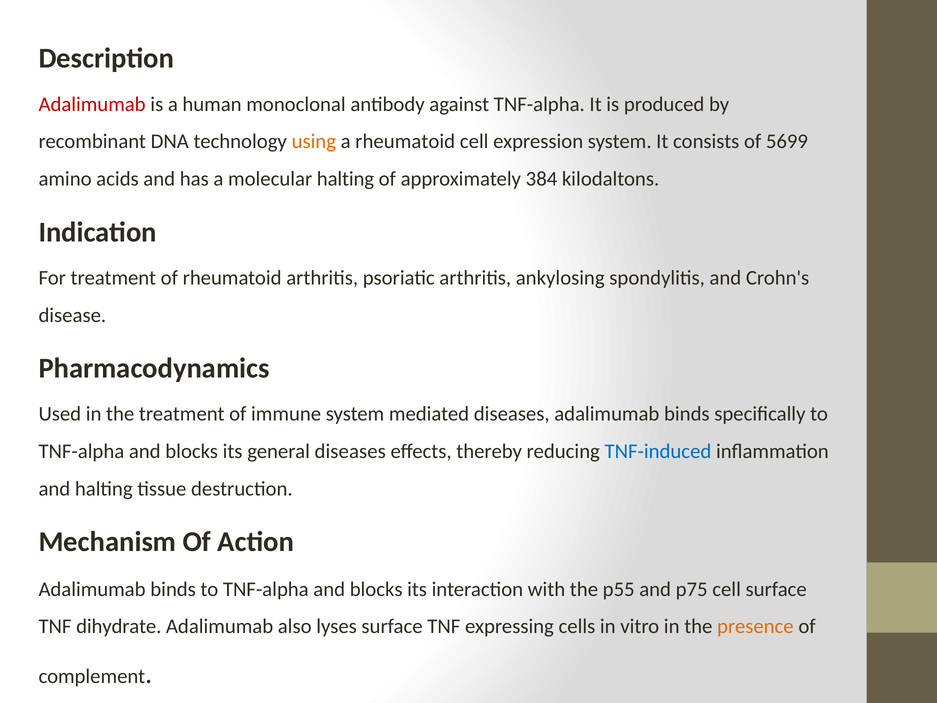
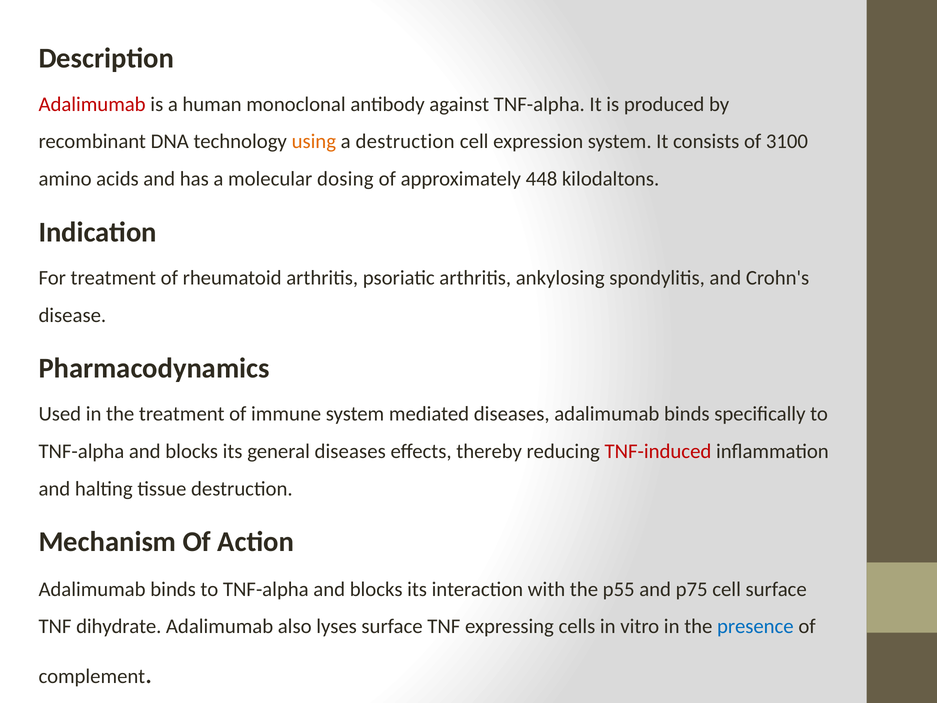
a rheumatoid: rheumatoid -> destruction (405, 142)
5699: 5699 -> 3100 (787, 142)
molecular halting: halting -> dosing (345, 179)
384: 384 -> 448 (542, 179)
TNF-induced colour: blue -> red (658, 451)
presence colour: orange -> blue (755, 626)
